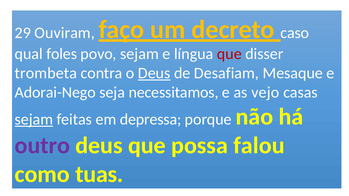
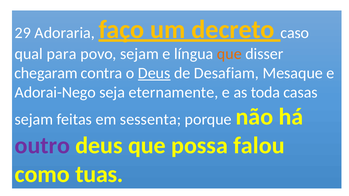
Ouviram: Ouviram -> Adoraria (65, 33)
foles: foles -> para (62, 54)
que colour: red -> orange (229, 54)
trombeta: trombeta -> chegaram (46, 73)
necessitamos: necessitamos -> eternamente (173, 92)
vejo: vejo -> toda (265, 92)
sejam underline: present -> none (34, 120)
depressa: depressa -> sessenta (150, 120)
